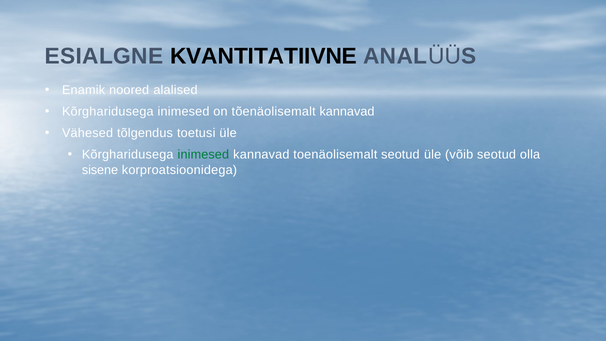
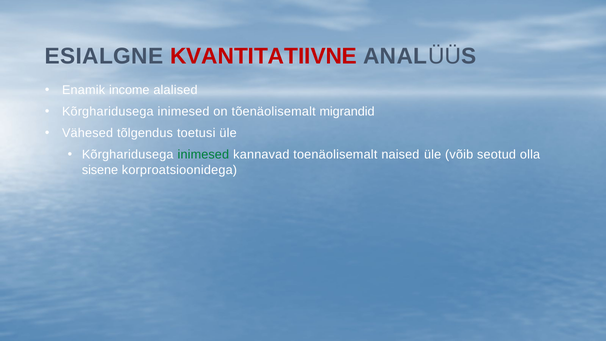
KVANTITATIIVNE colour: black -> red (264, 56)
noored: noored -> income (129, 90)
tõenäolisemalt kannavad: kannavad -> migrandid (347, 112)
toenäolisemalt seotud: seotud -> naised (400, 155)
